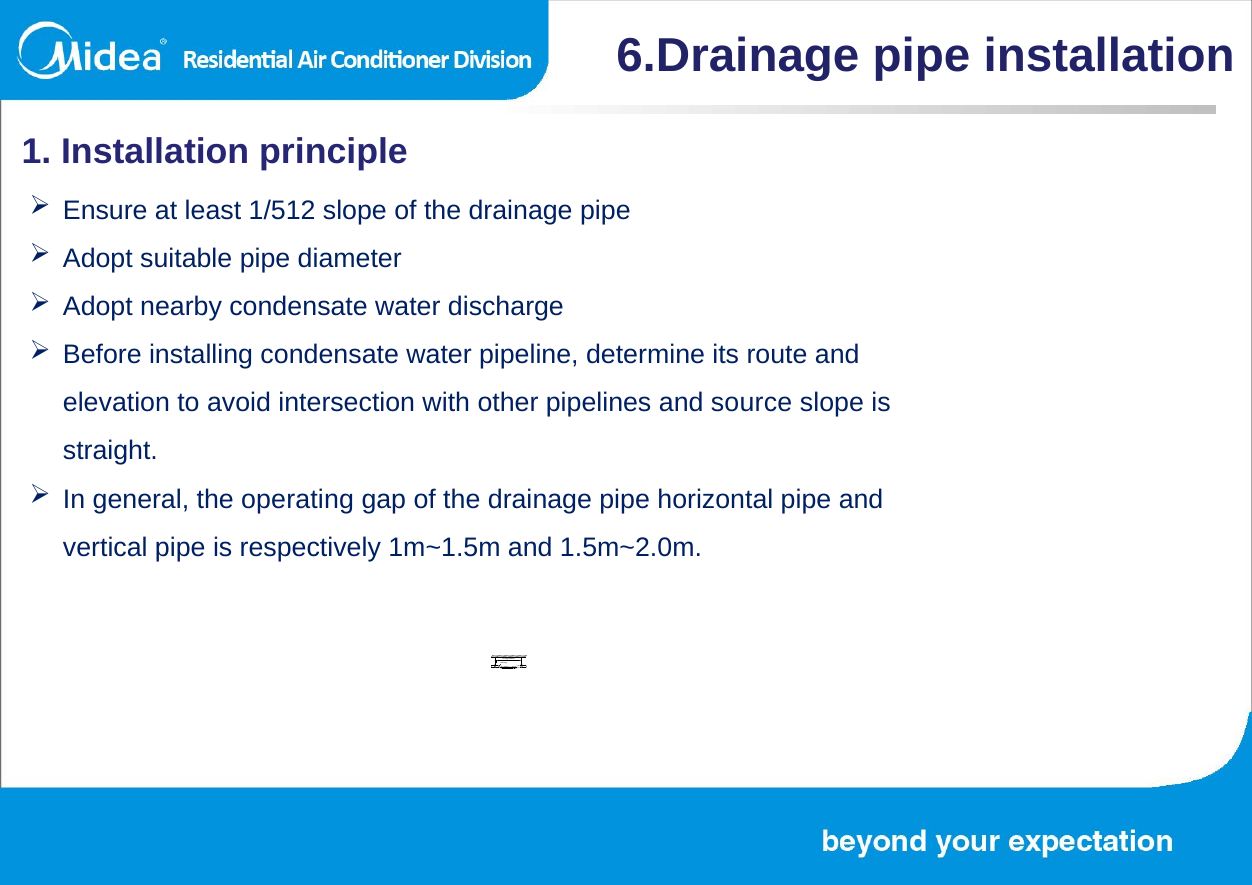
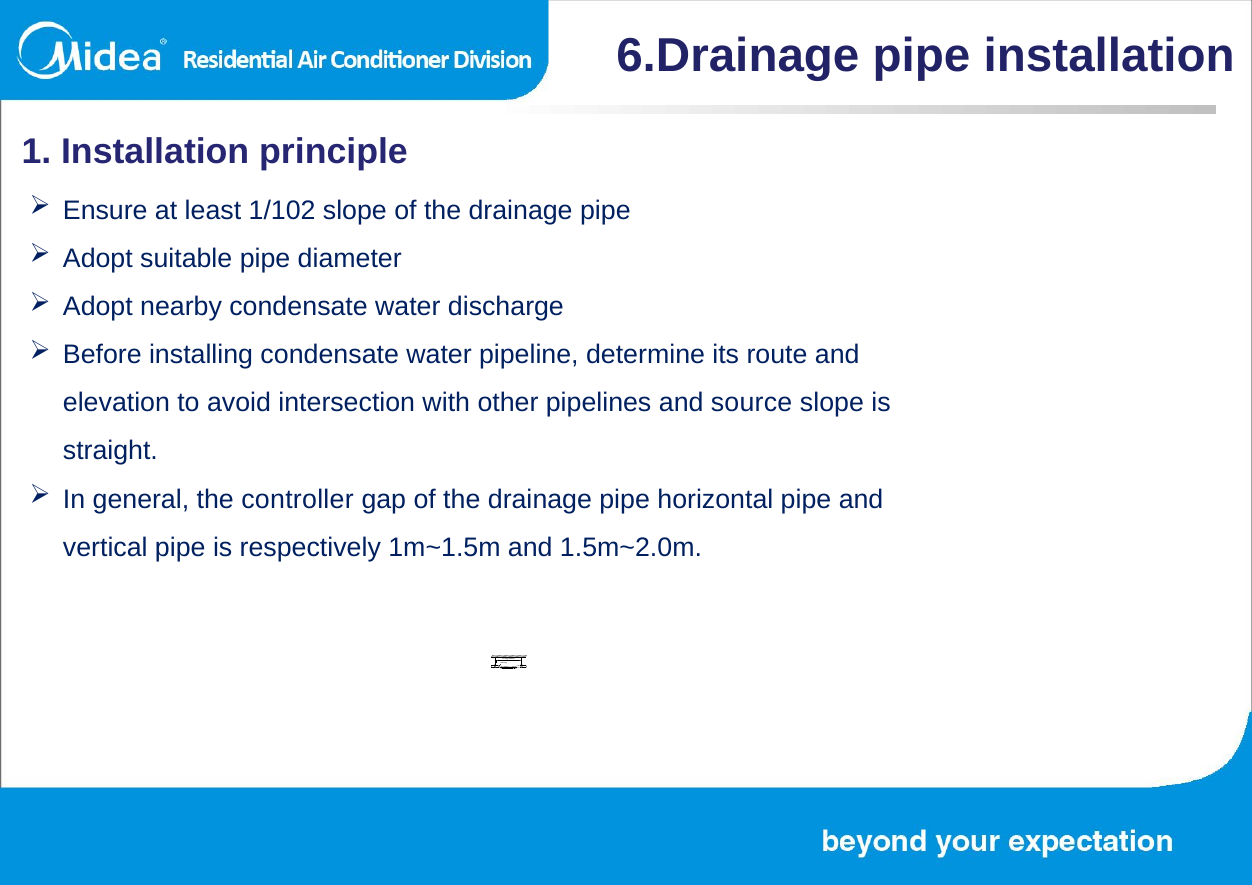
1/512: 1/512 -> 1/102 (282, 210)
operating: operating -> controller (298, 499)
